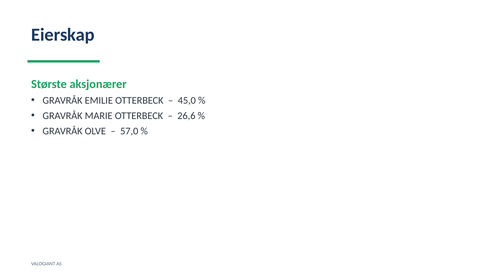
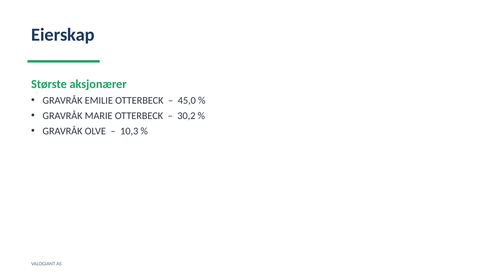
26,6: 26,6 -> 30,2 (186, 116)
57,0: 57,0 -> 10,3 (129, 131)
